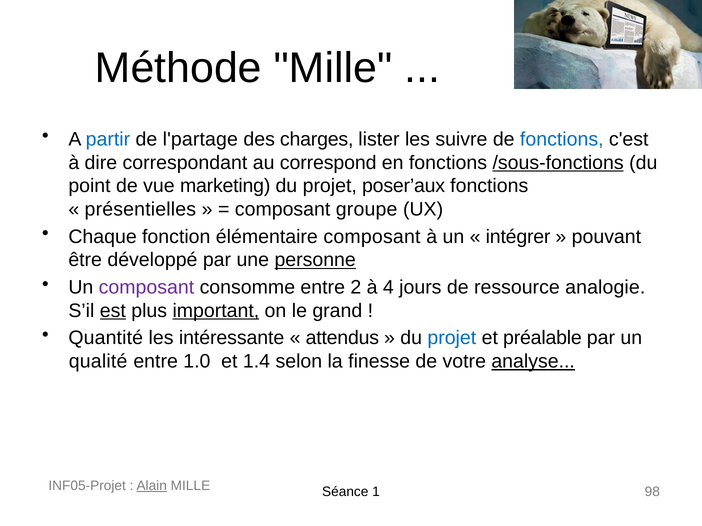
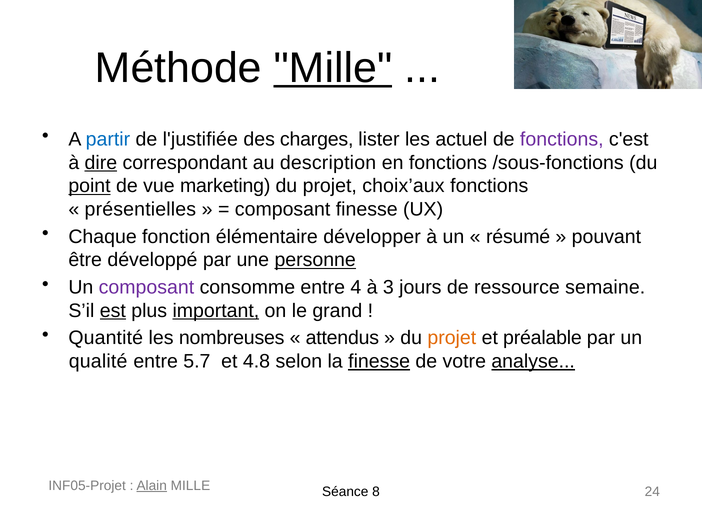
Mille underline: none -> present (333, 68)
l'partage: l'partage -> l'justifiée (200, 139)
suivre: suivre -> actuel (461, 139)
fonctions colour: blue -> purple (562, 139)
dire underline: none -> present (101, 163)
correspond: correspond -> description (328, 163)
/sous-fonctions underline: present -> none (558, 163)
point underline: none -> present (89, 186)
poser’aux: poser’aux -> choix’aux (403, 186)
composant groupe: groupe -> finesse (367, 210)
élémentaire composant: composant -> développer (372, 237)
intégrer: intégrer -> résumé (518, 237)
2: 2 -> 4 (356, 288)
4: 4 -> 3 (388, 288)
analogie: analogie -> semaine (605, 288)
intéressante: intéressante -> nombreuses (232, 338)
projet colour: blue -> orange (452, 338)
1.0: 1.0 -> 5.7 (197, 362)
1.4: 1.4 -> 4.8 (257, 362)
finesse underline: none -> present (379, 362)
98: 98 -> 24 (652, 492)
1: 1 -> 8 (376, 492)
